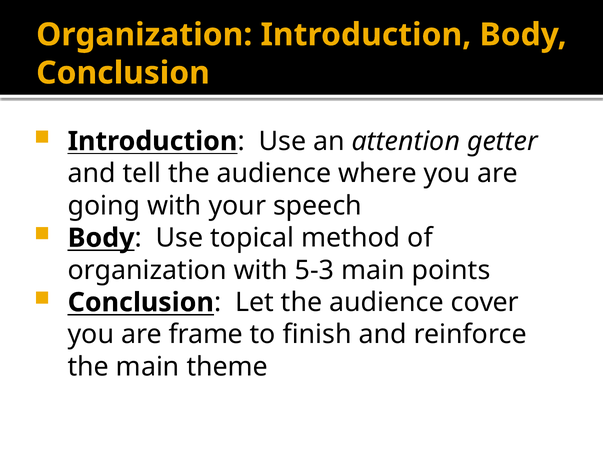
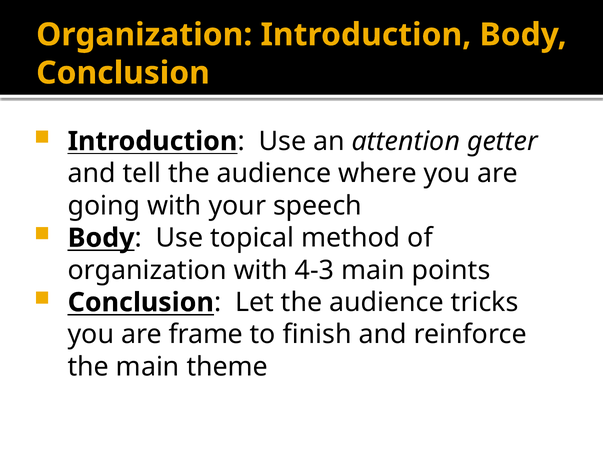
5-3: 5-3 -> 4-3 (315, 270)
cover: cover -> tricks (485, 302)
